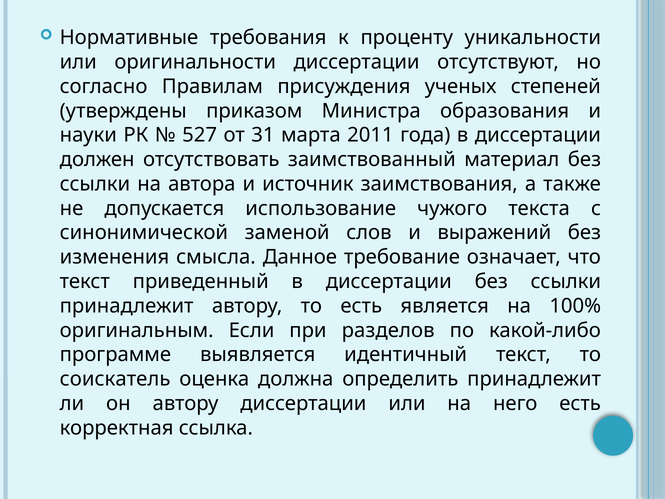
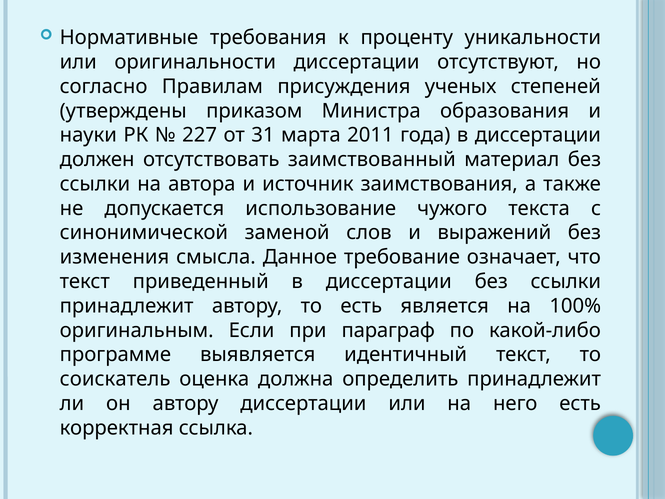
527: 527 -> 227 (200, 135)
разделов: разделов -> параграф (388, 330)
